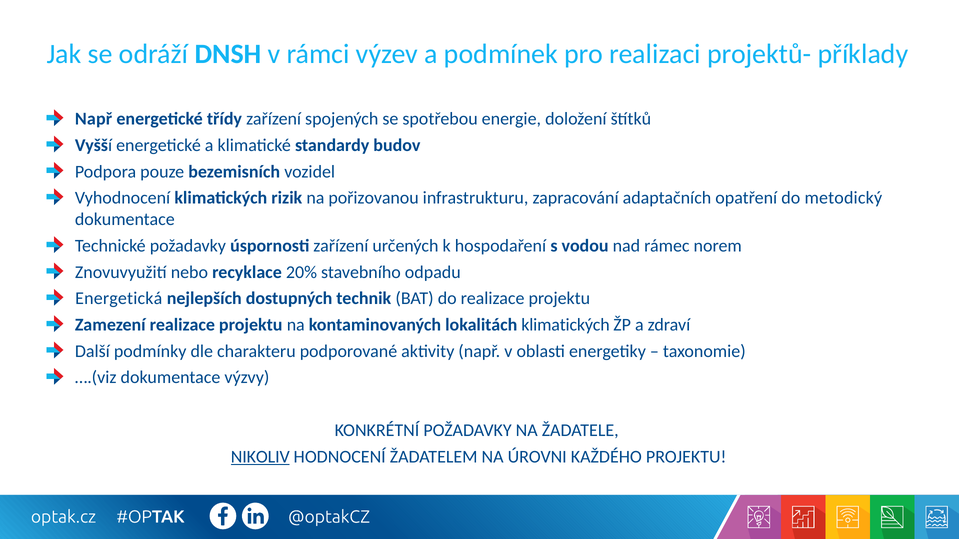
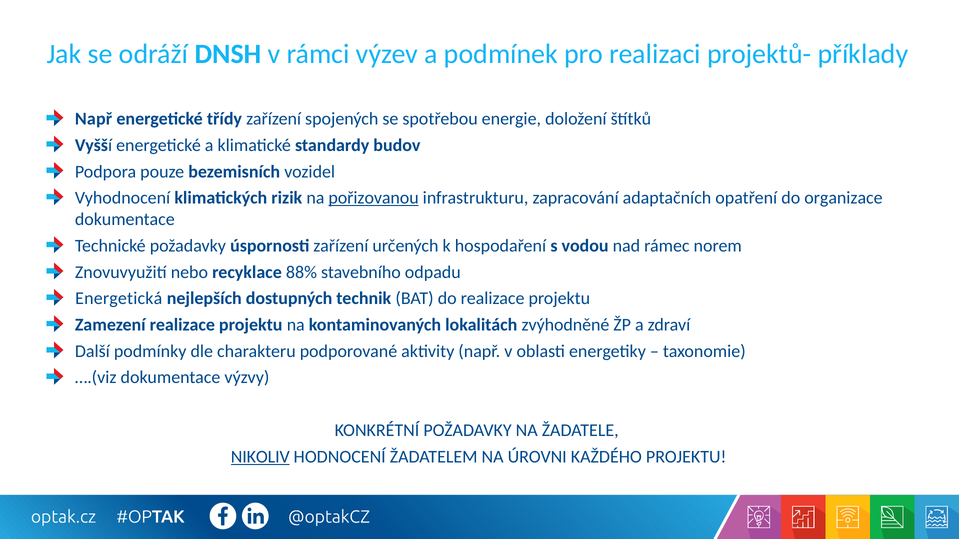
pořizovanou underline: none -> present (374, 198)
metodický: metodický -> organizace (843, 198)
20%: 20% -> 88% (301, 272)
lokalitách klimatických: klimatických -> zvýhodněné (565, 325)
